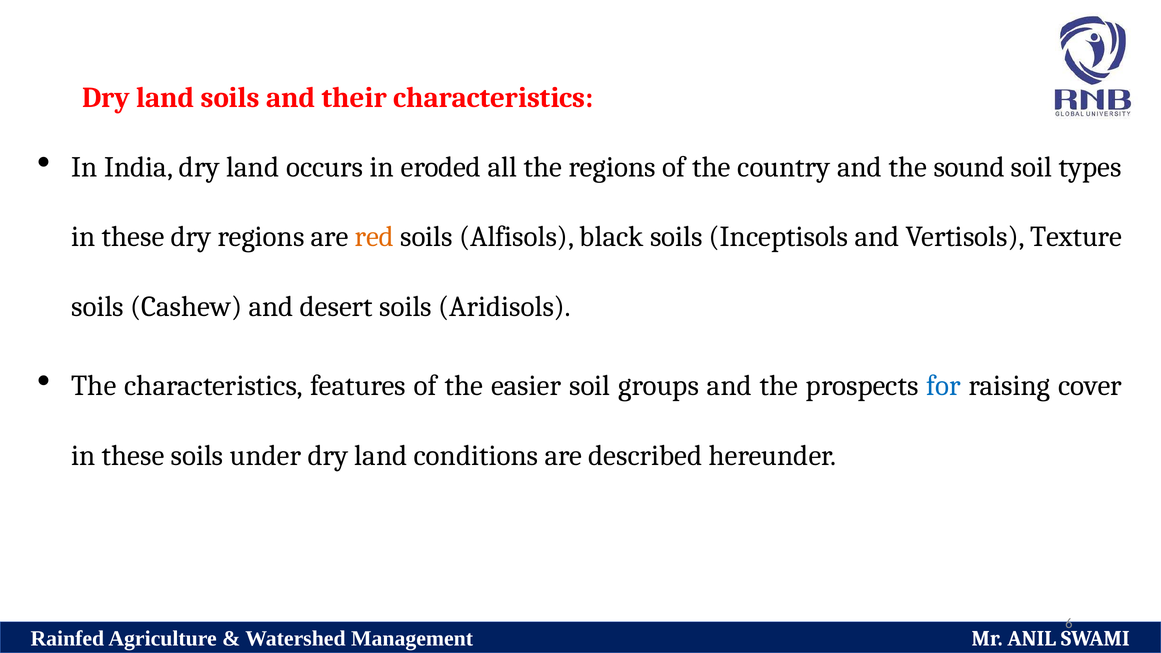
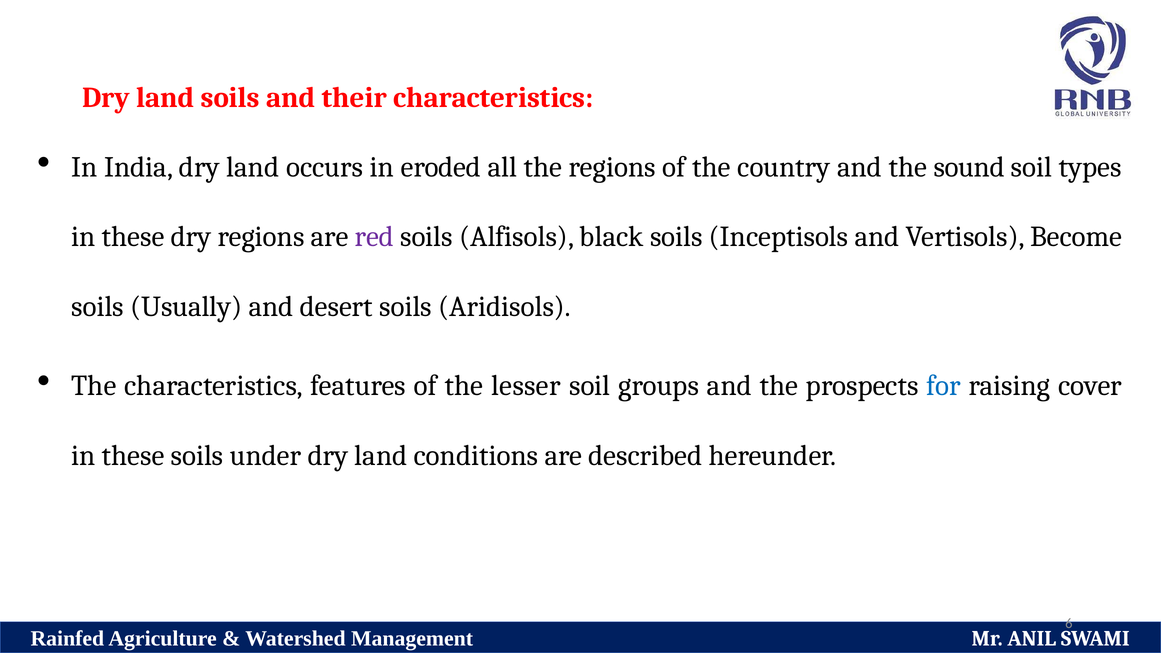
red colour: orange -> purple (374, 237)
Texture: Texture -> Become (1076, 237)
Cashew: Cashew -> Usually (186, 306)
easier: easier -> lesser (526, 386)
